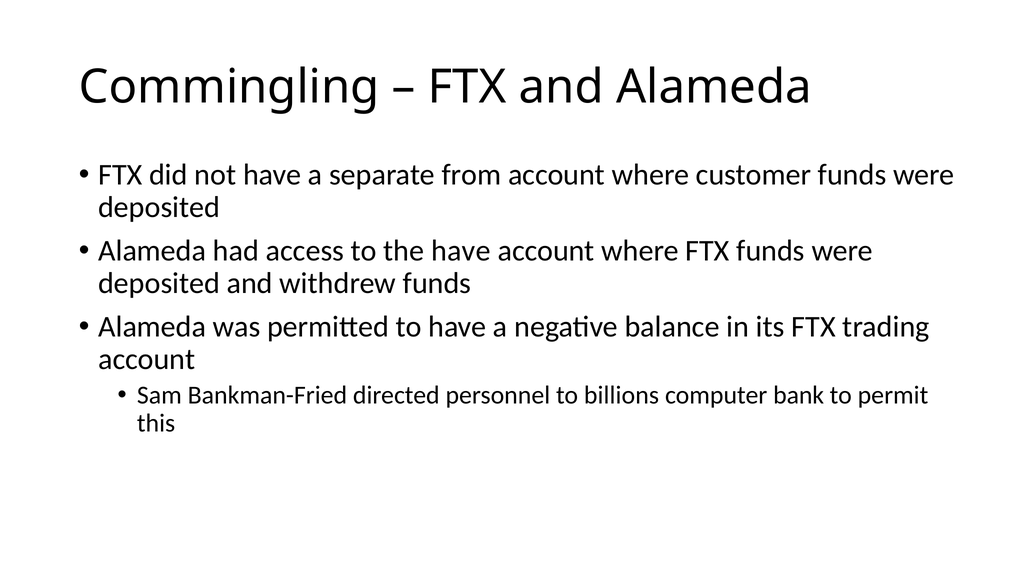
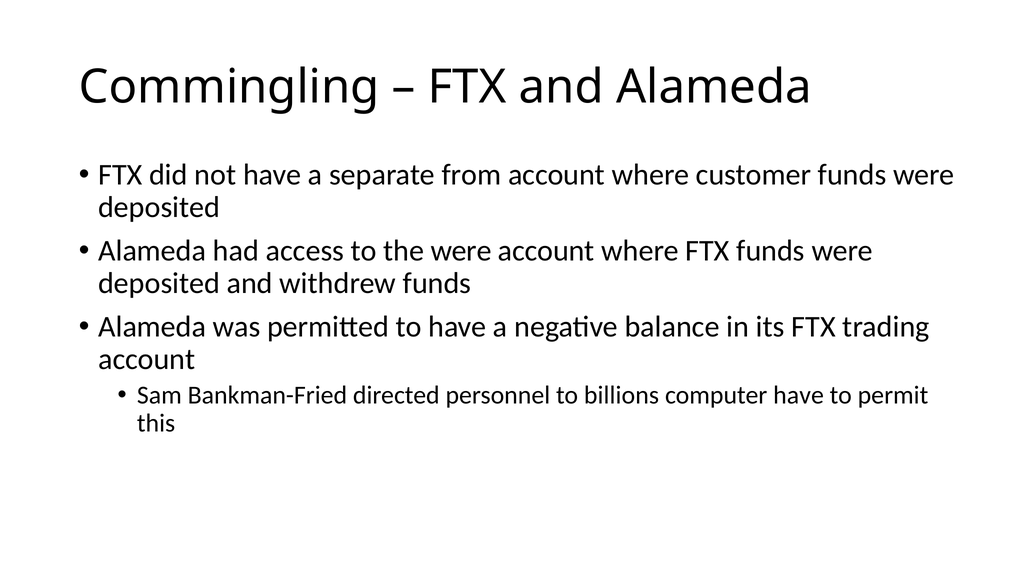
the have: have -> were (461, 251)
computer bank: bank -> have (799, 395)
